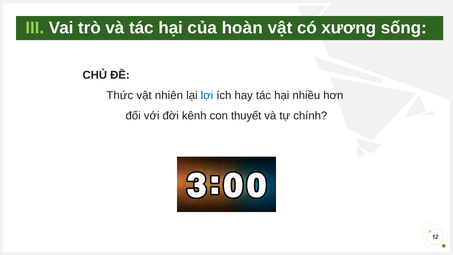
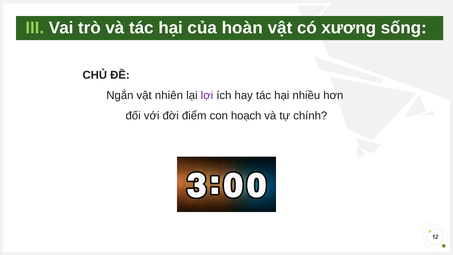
Thức: Thức -> Ngắn (120, 95)
lợi colour: blue -> purple (207, 95)
kênh: kênh -> điểm (194, 116)
thuyết: thuyết -> hoạch (246, 116)
